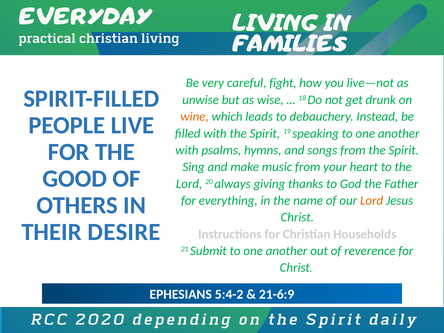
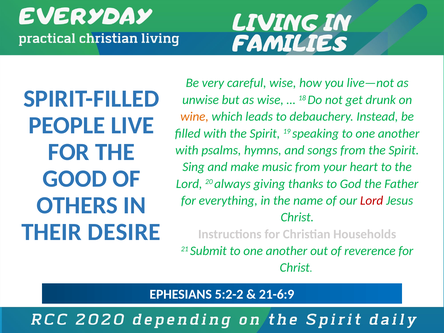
careful fight: fight -> wise (283, 83)
Lord colour: orange -> red (372, 201)
5:4-2: 5:4-2 -> 5:2-2 (229, 294)
